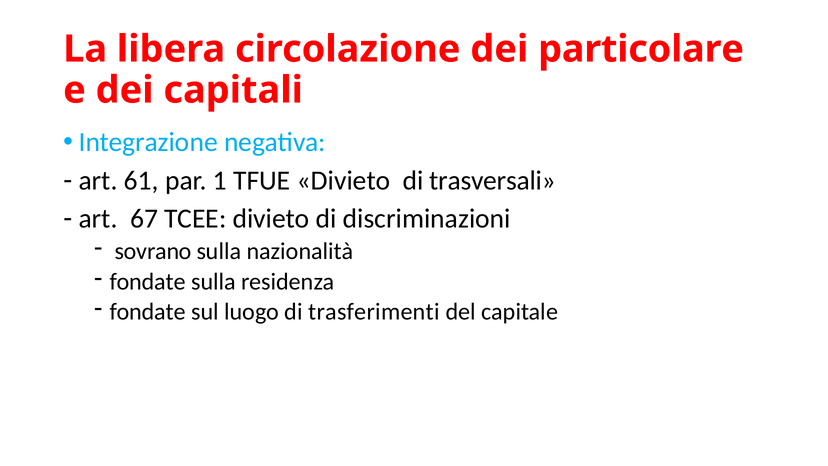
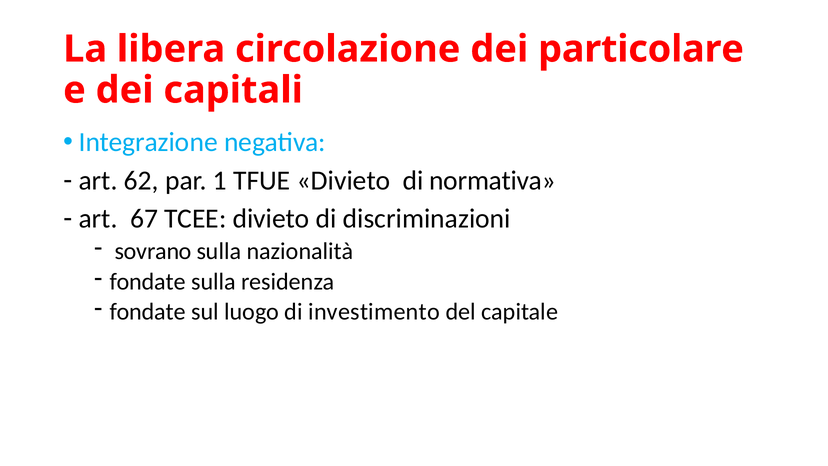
61: 61 -> 62 (141, 180)
trasversali: trasversali -> normativa (493, 180)
trasferimenti: trasferimenti -> investimento (374, 312)
